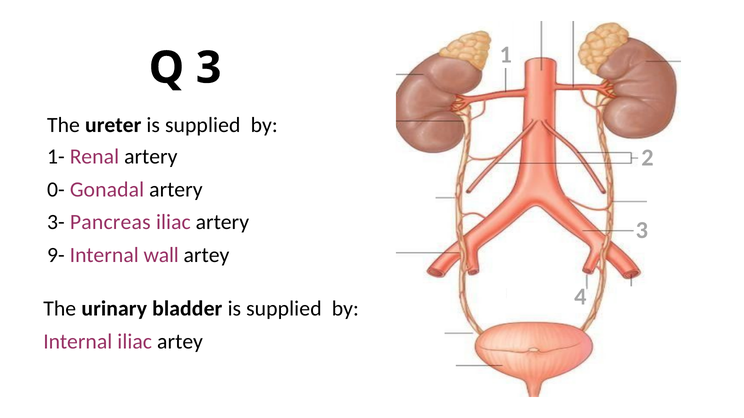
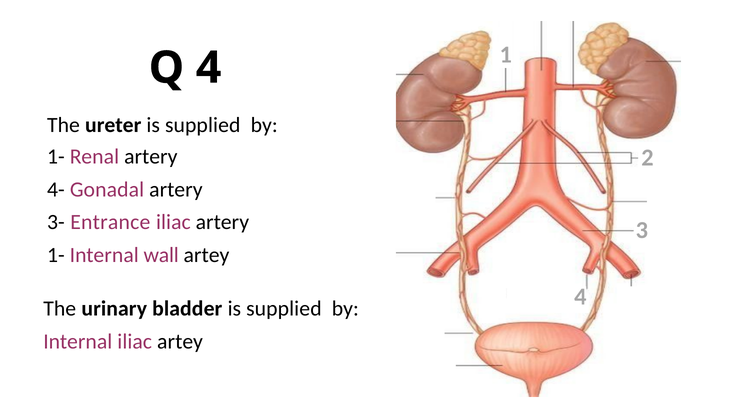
Q 3: 3 -> 4 (209, 68)
0-: 0- -> 4- (56, 190)
Pancreas: Pancreas -> Entrance (110, 222)
9-: 9- -> 1- (56, 255)
